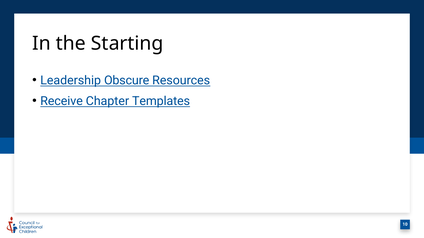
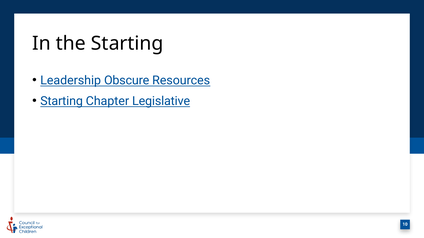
Receive: Receive -> Starting (62, 101)
Templates: Templates -> Legislative (161, 101)
